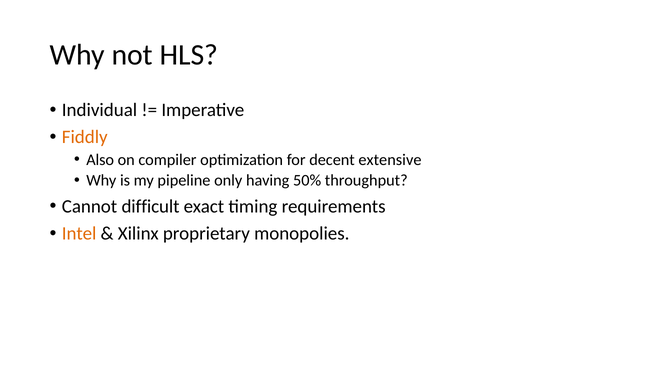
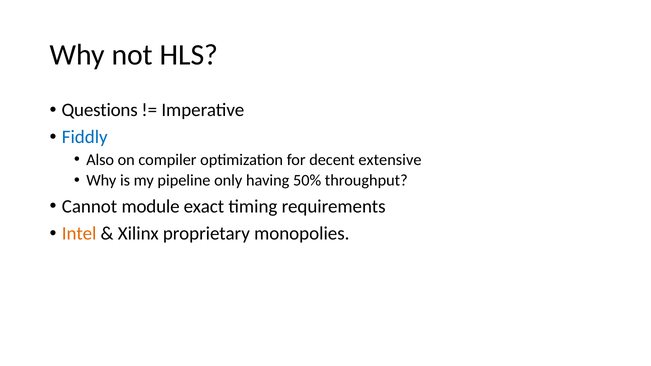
Individual: Individual -> Questions (100, 110)
Fiddly colour: orange -> blue (85, 137)
difficult: difficult -> module (151, 206)
